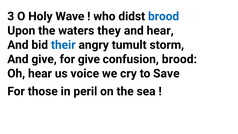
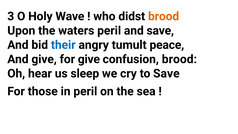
brood colour: blue -> orange (164, 16)
waters they: they -> peril (109, 31)
and hear: hear -> save (160, 31)
storm: storm -> peace (167, 45)
voice: voice -> sleep (85, 73)
